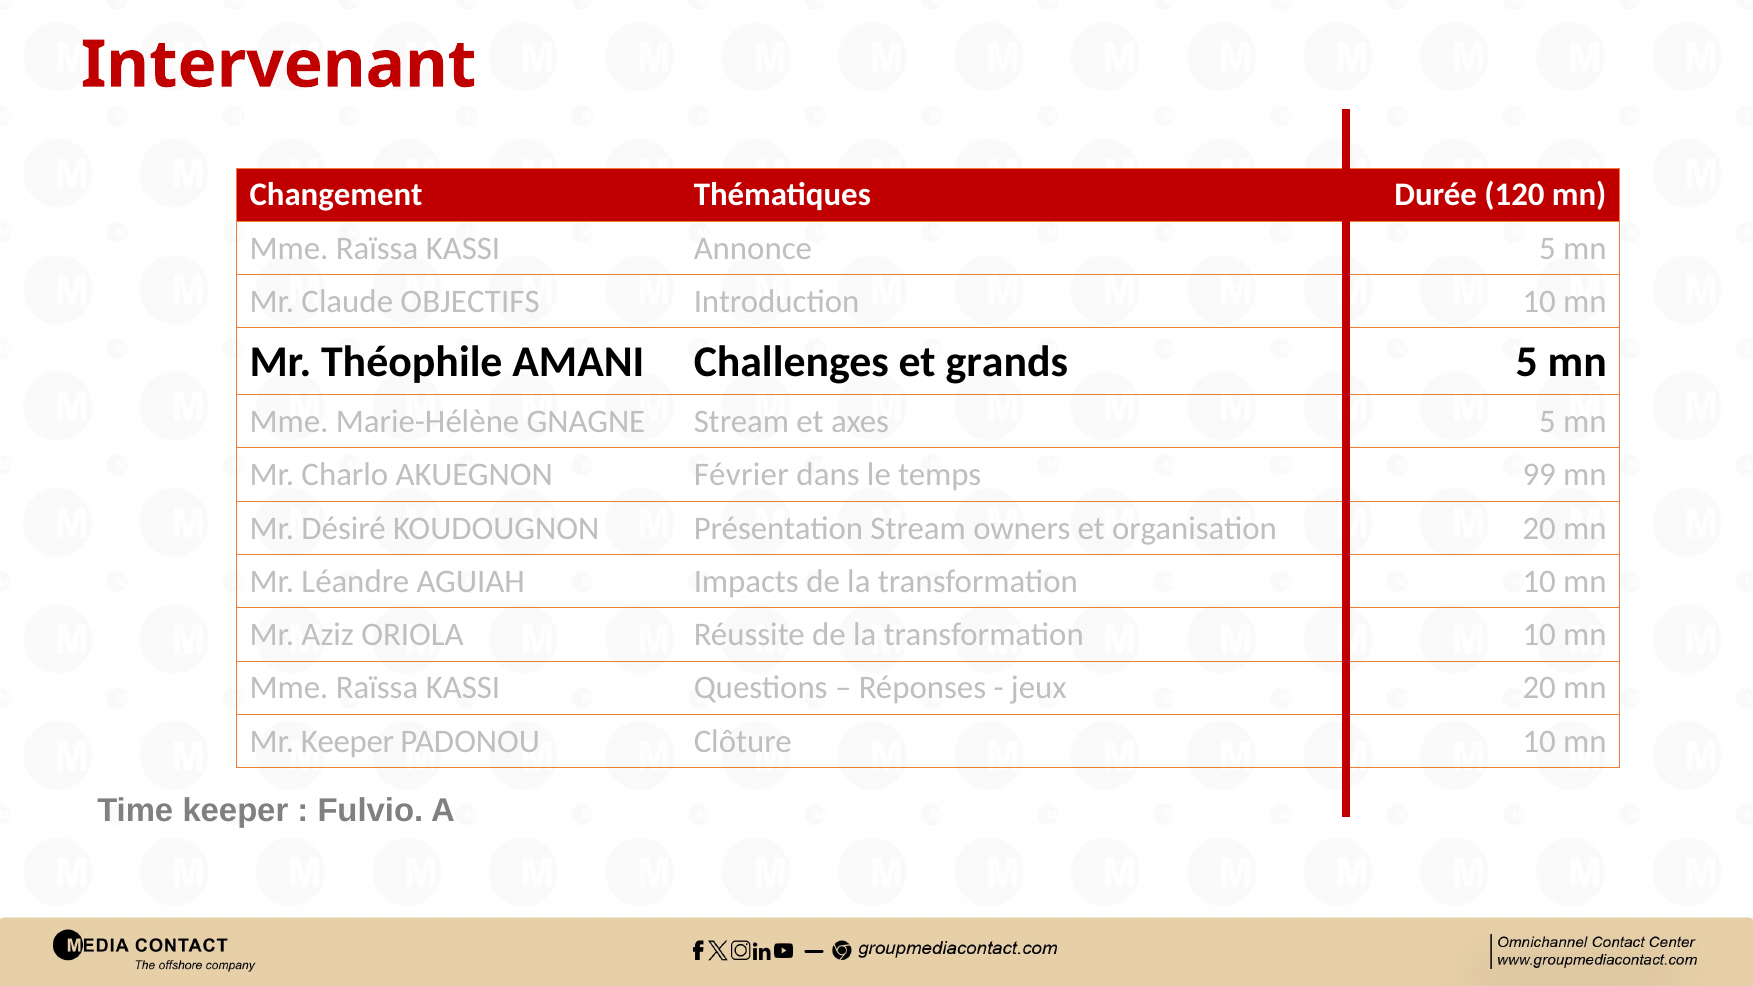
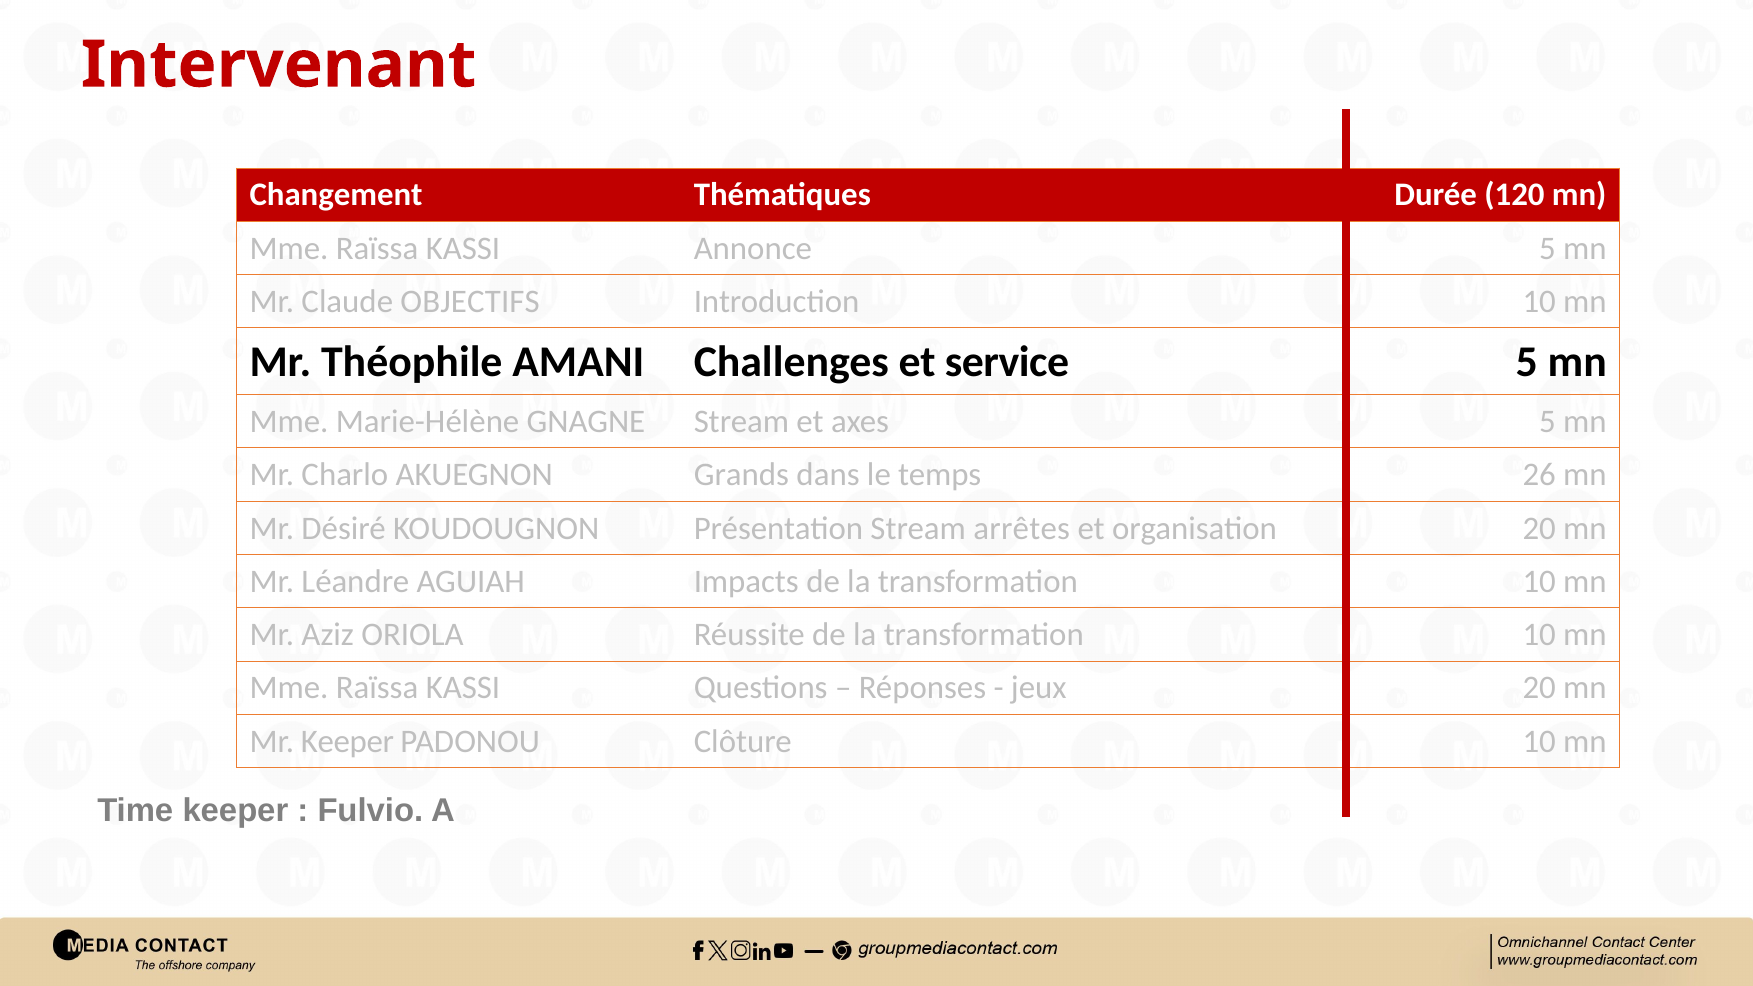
grands: grands -> service (1007, 362)
Février: Février -> Grands (741, 475)
99: 99 -> 26 (1539, 475)
owners: owners -> arrêtes (1022, 528)
